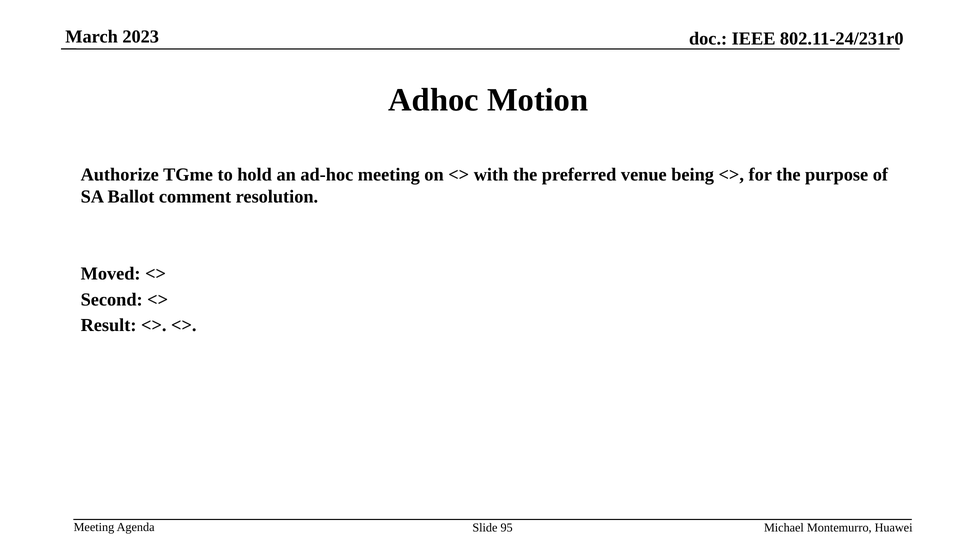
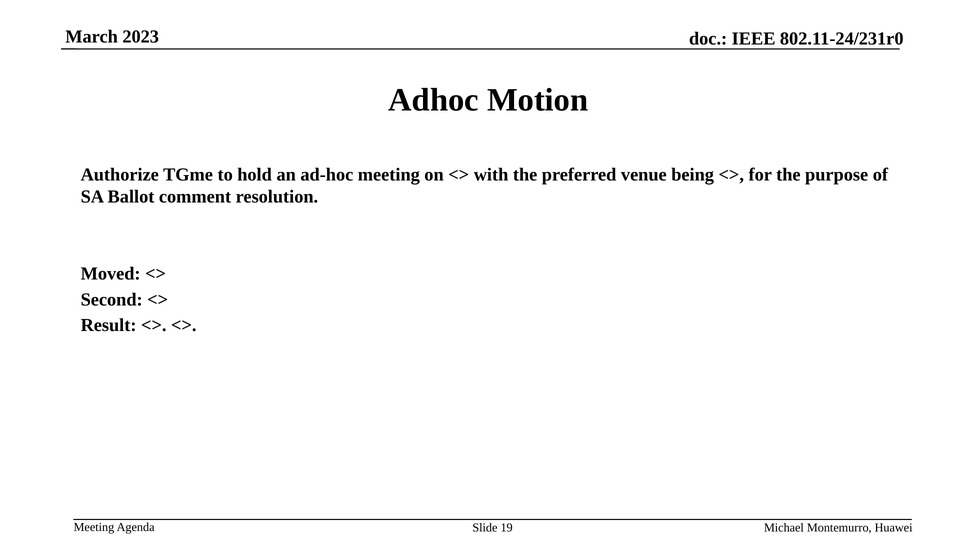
95: 95 -> 19 (507, 527)
